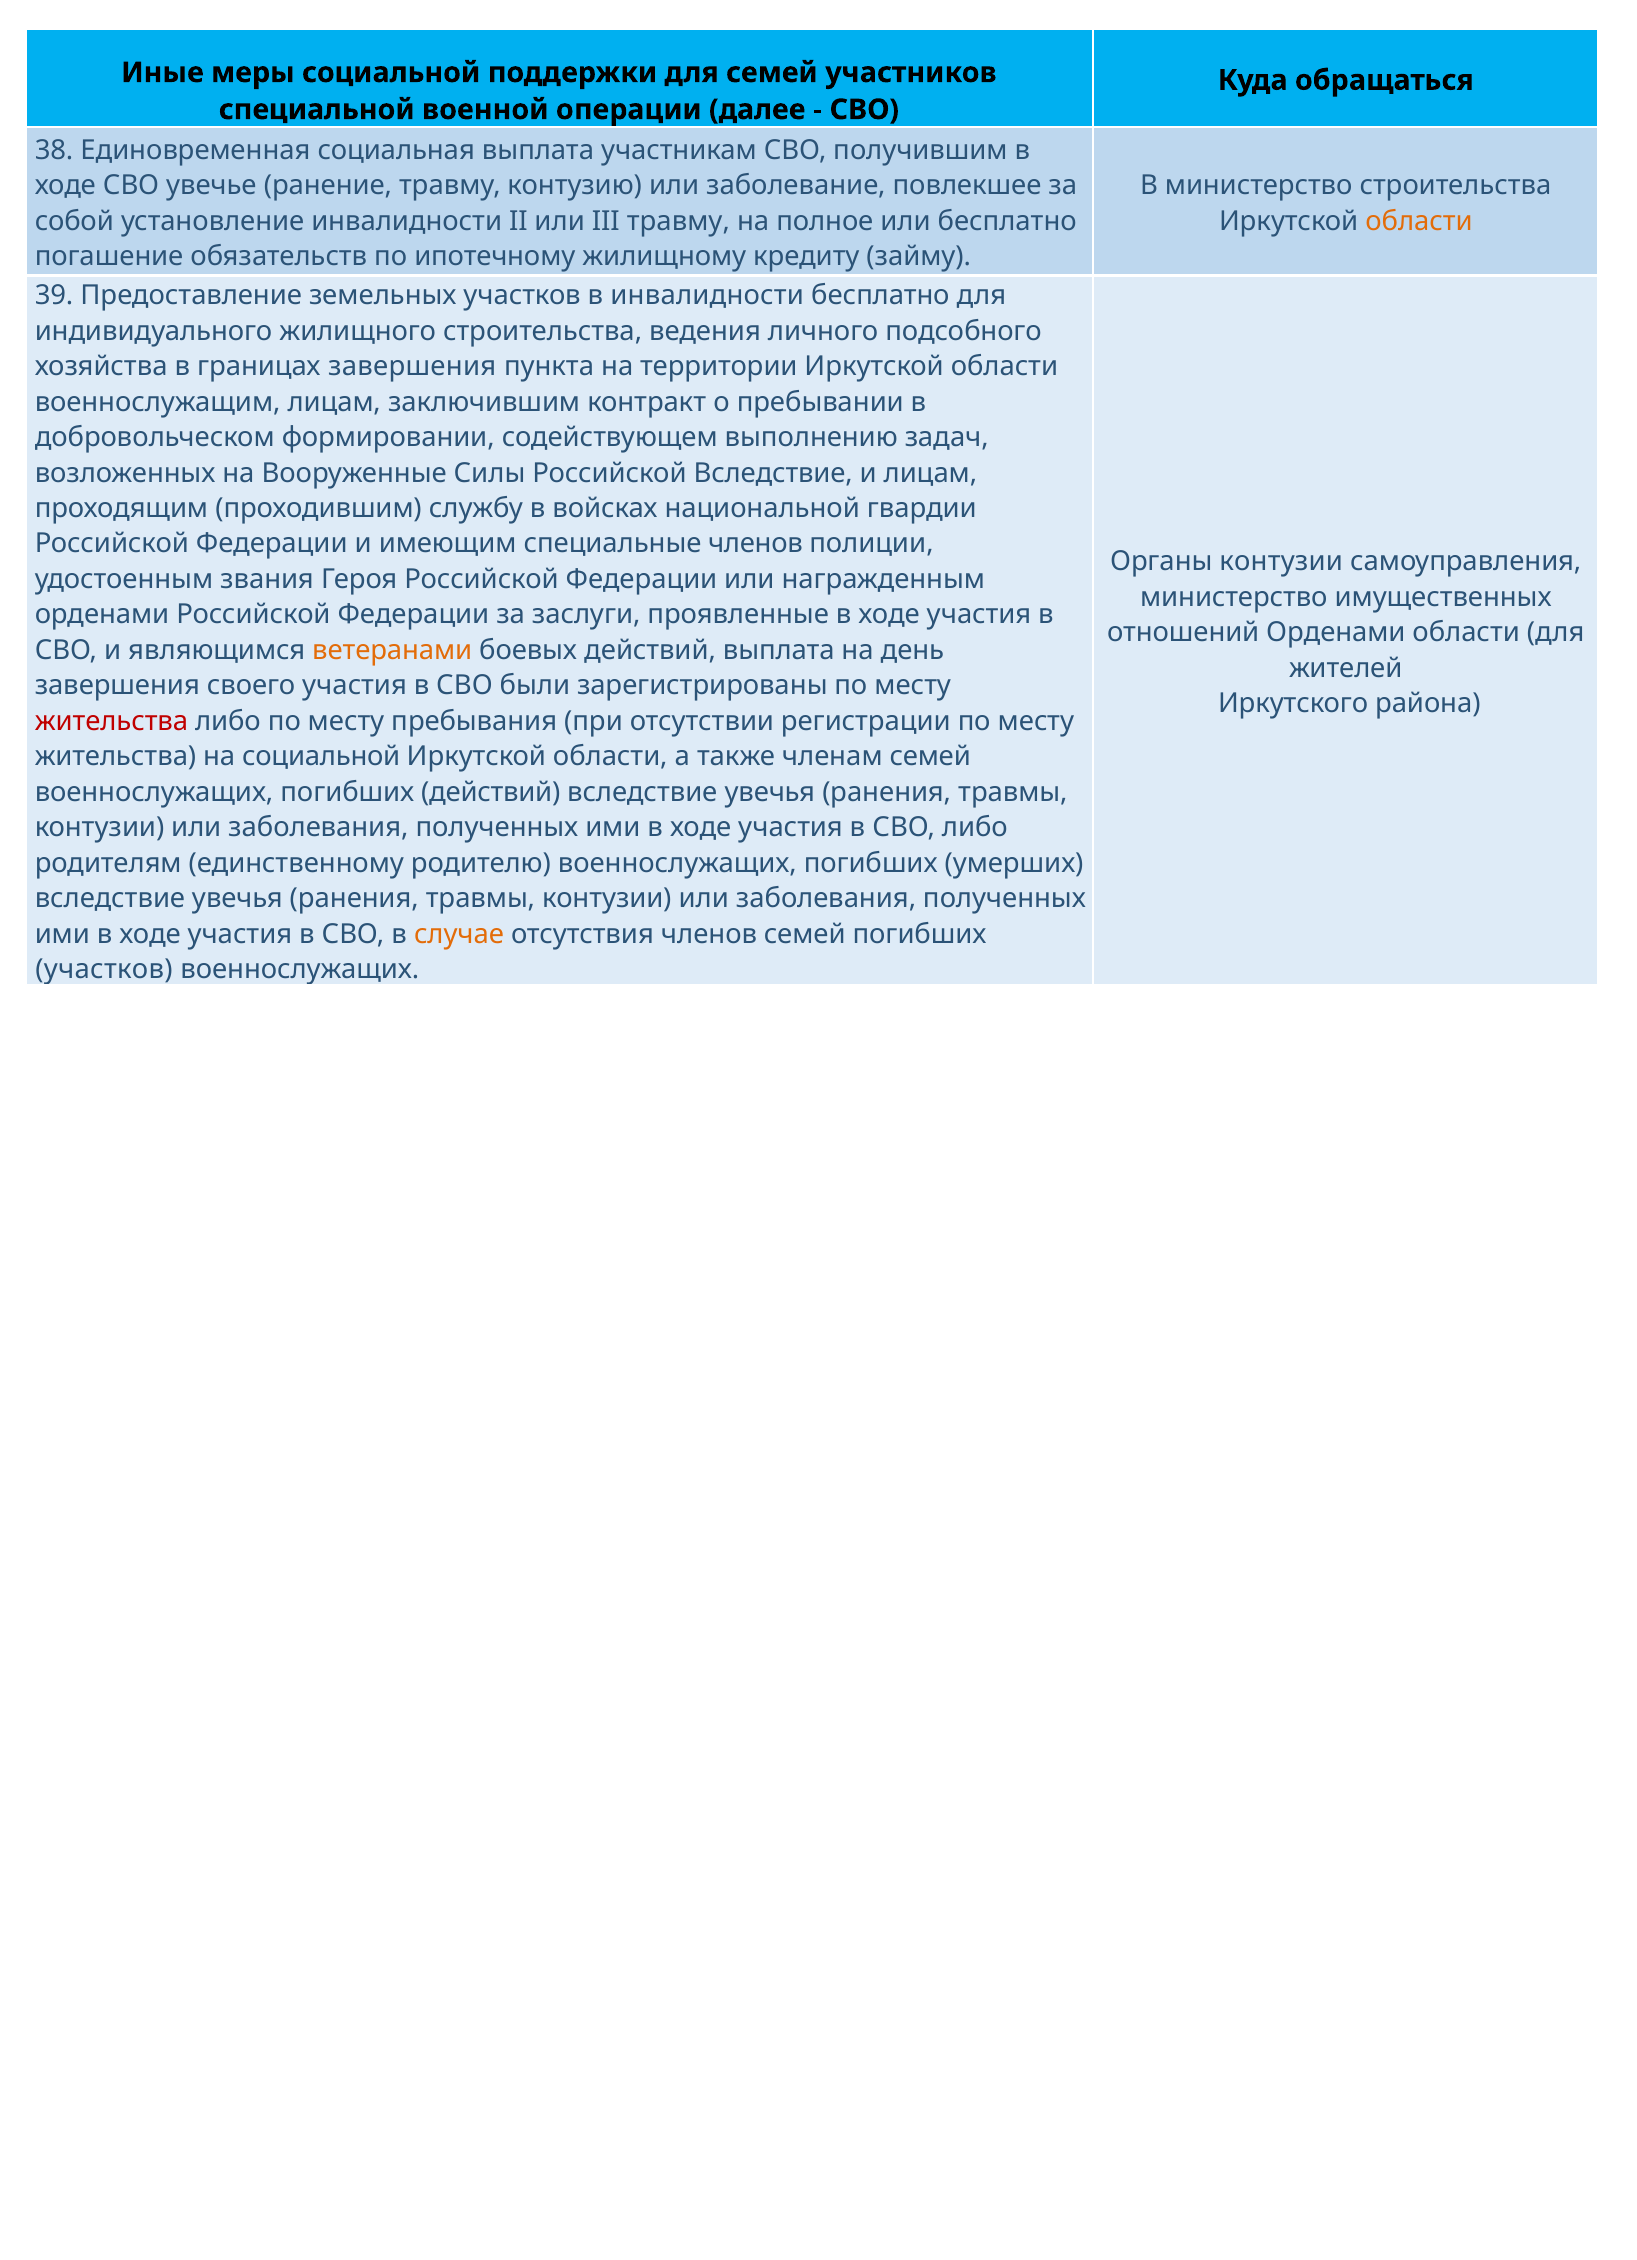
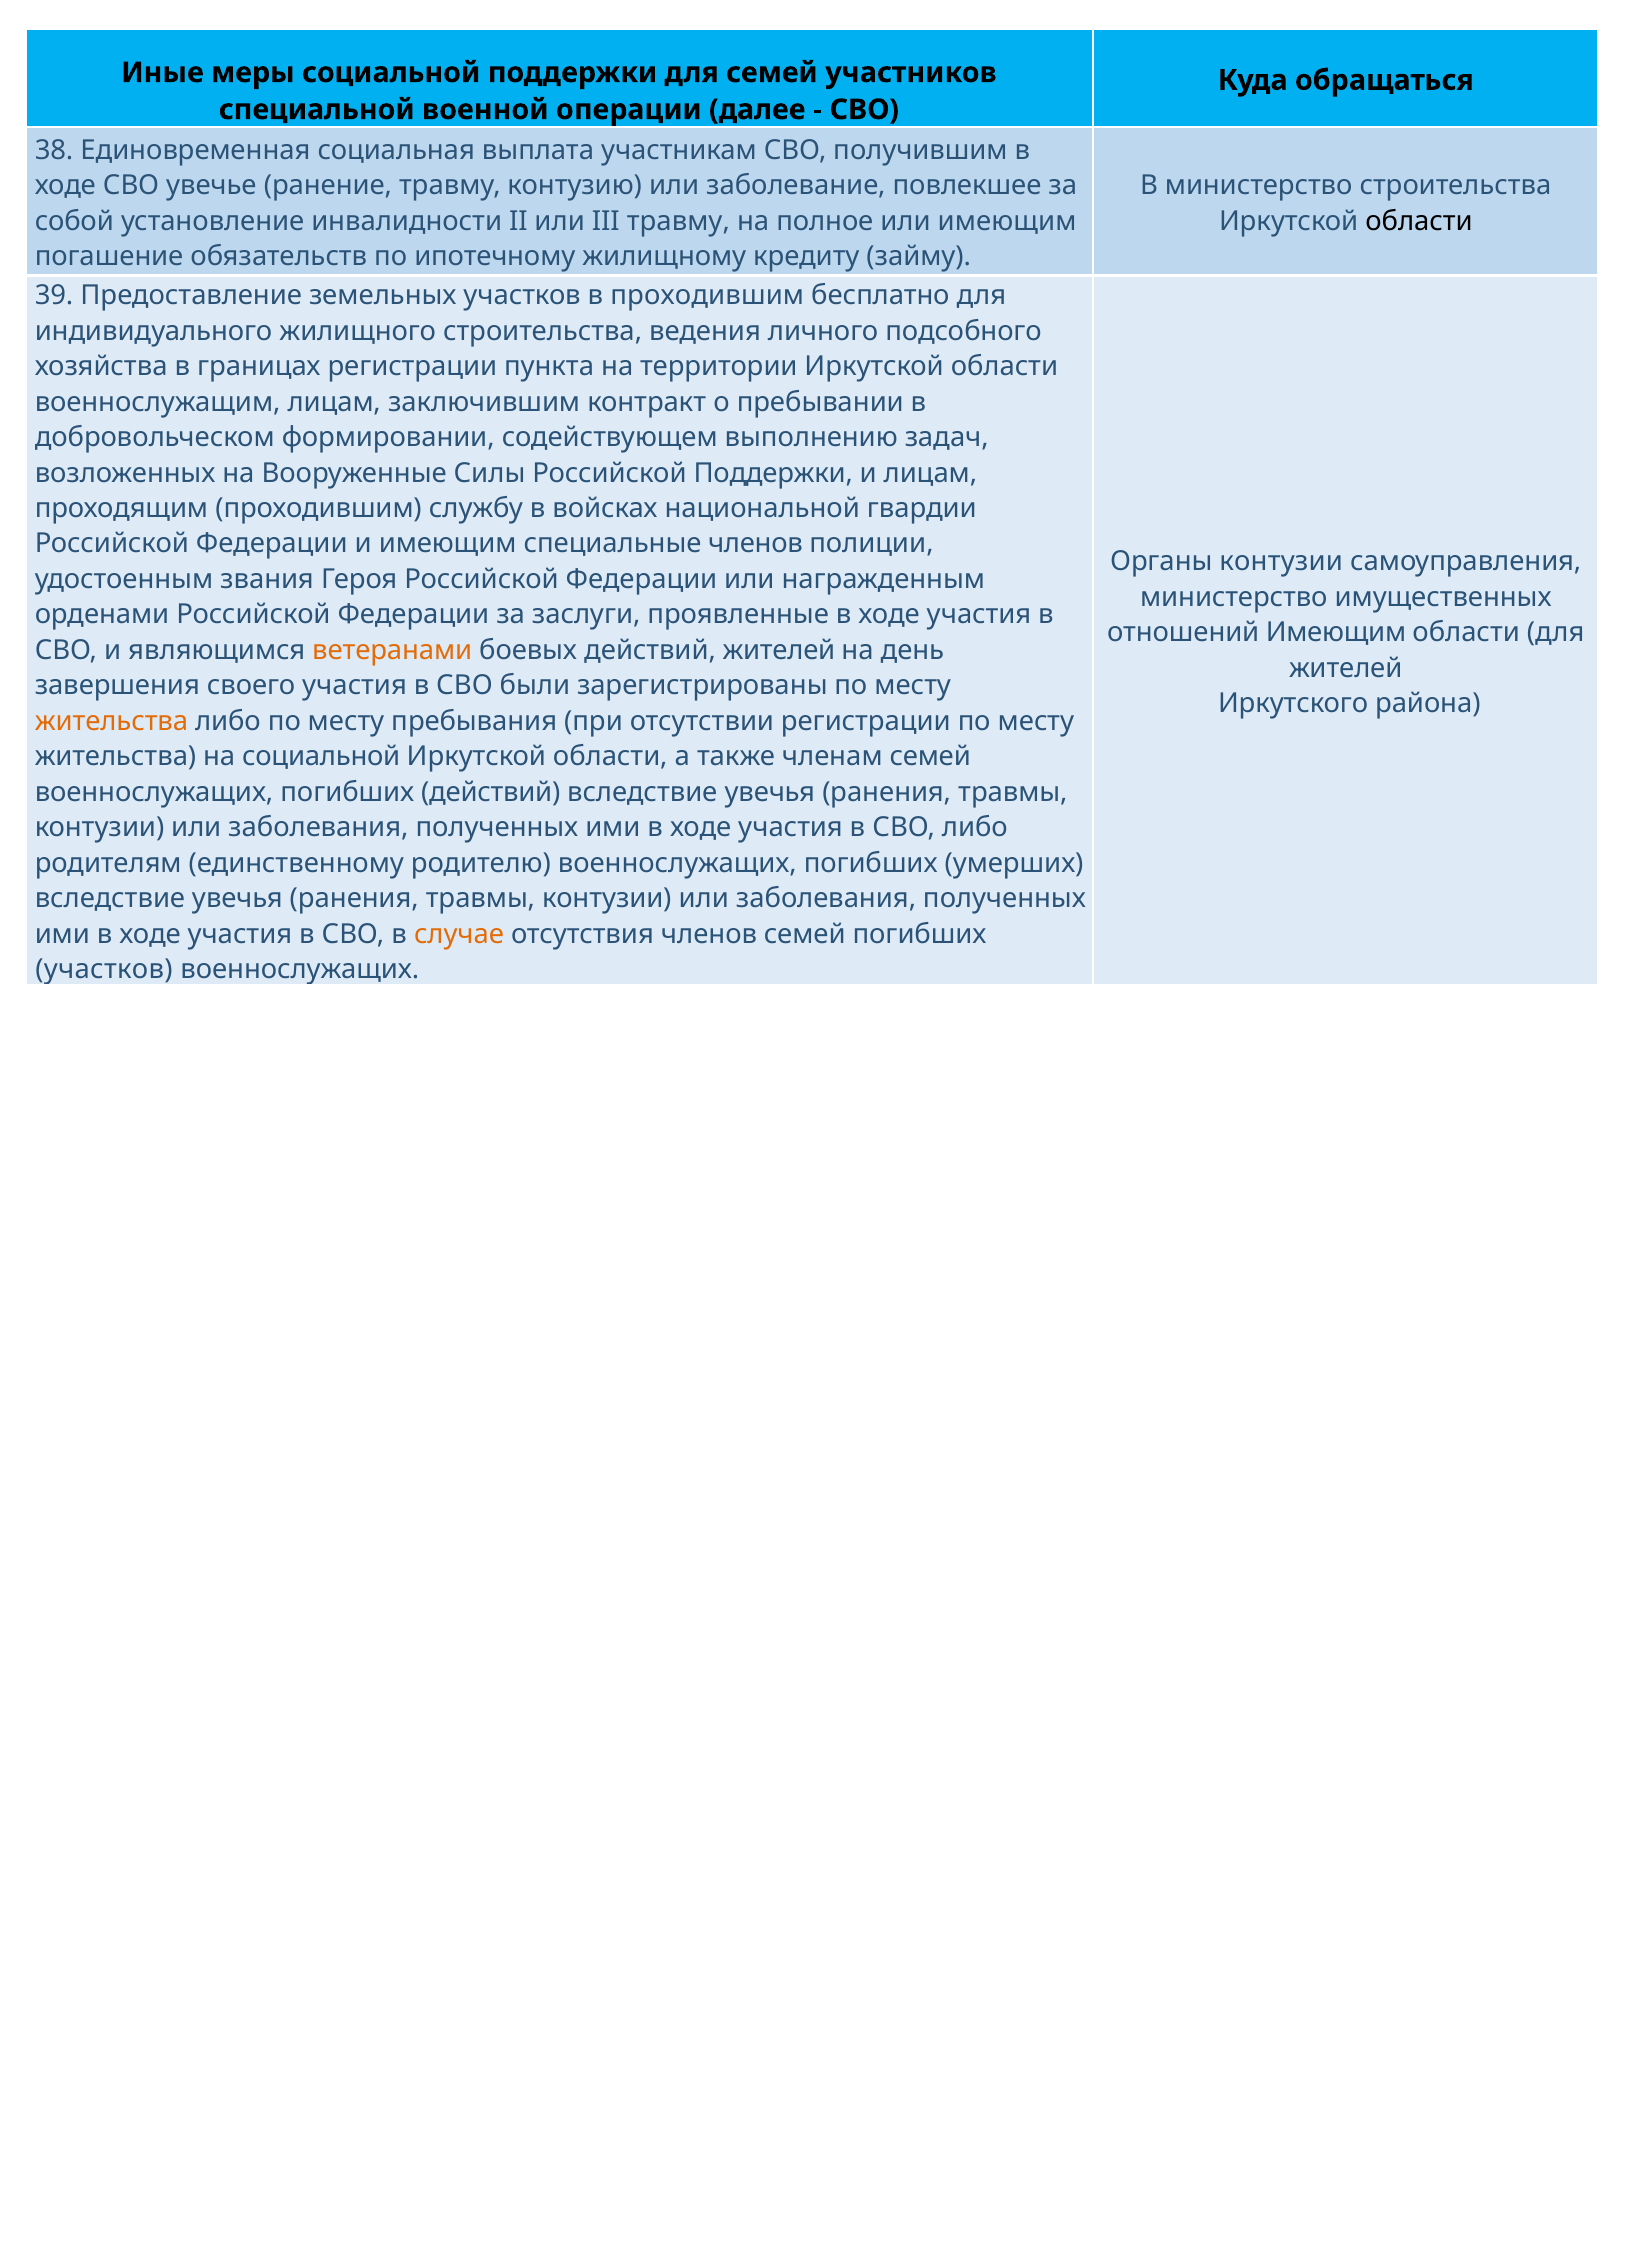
или бесплатно: бесплатно -> имеющим (1007, 221)
области colour: orange -> black (1419, 221)
в инвалидности: инвалидности -> проходившим (707, 296)
границах завершения: завершения -> регистрации (412, 367)
Российской Вследствие: Вследствие -> Поддержки (773, 473)
отношений Орденами: Орденами -> Имеющим (1336, 633)
действий выплата: выплата -> жителей (779, 650)
жительства colour: red -> orange (112, 721)
